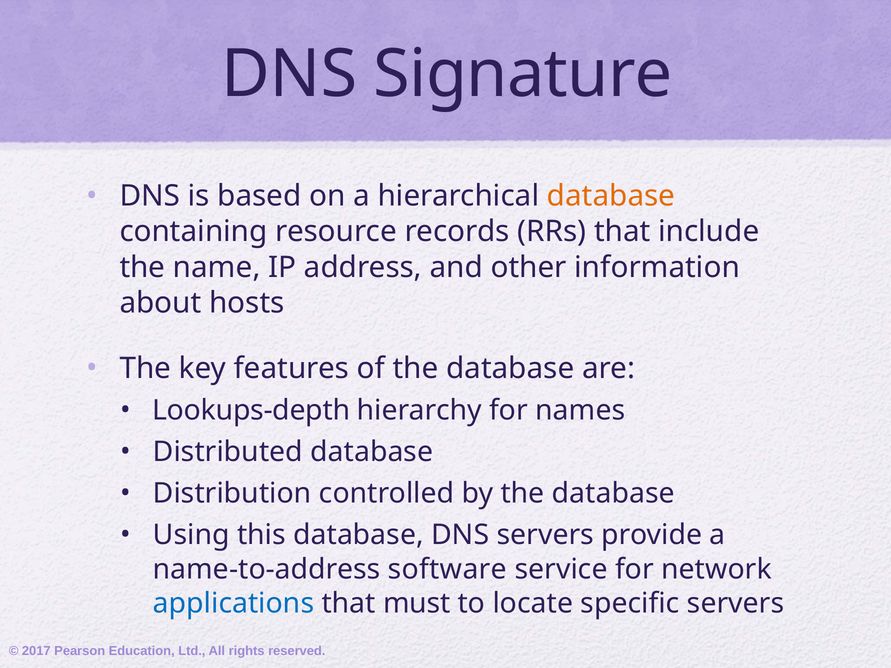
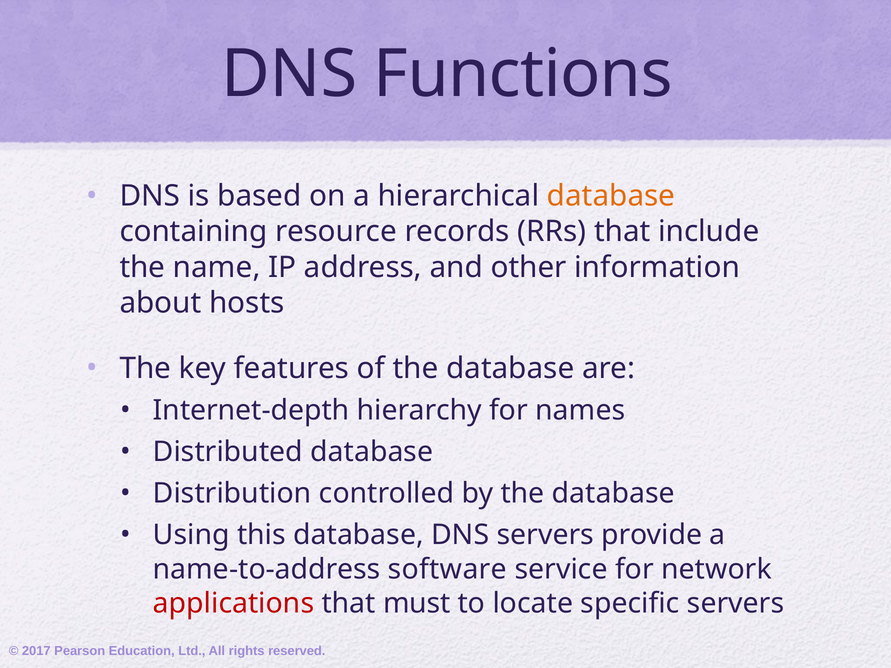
Signature: Signature -> Functions (523, 74)
Lookups-depth: Lookups-depth -> Internet-depth (251, 411)
applications colour: blue -> red (234, 604)
